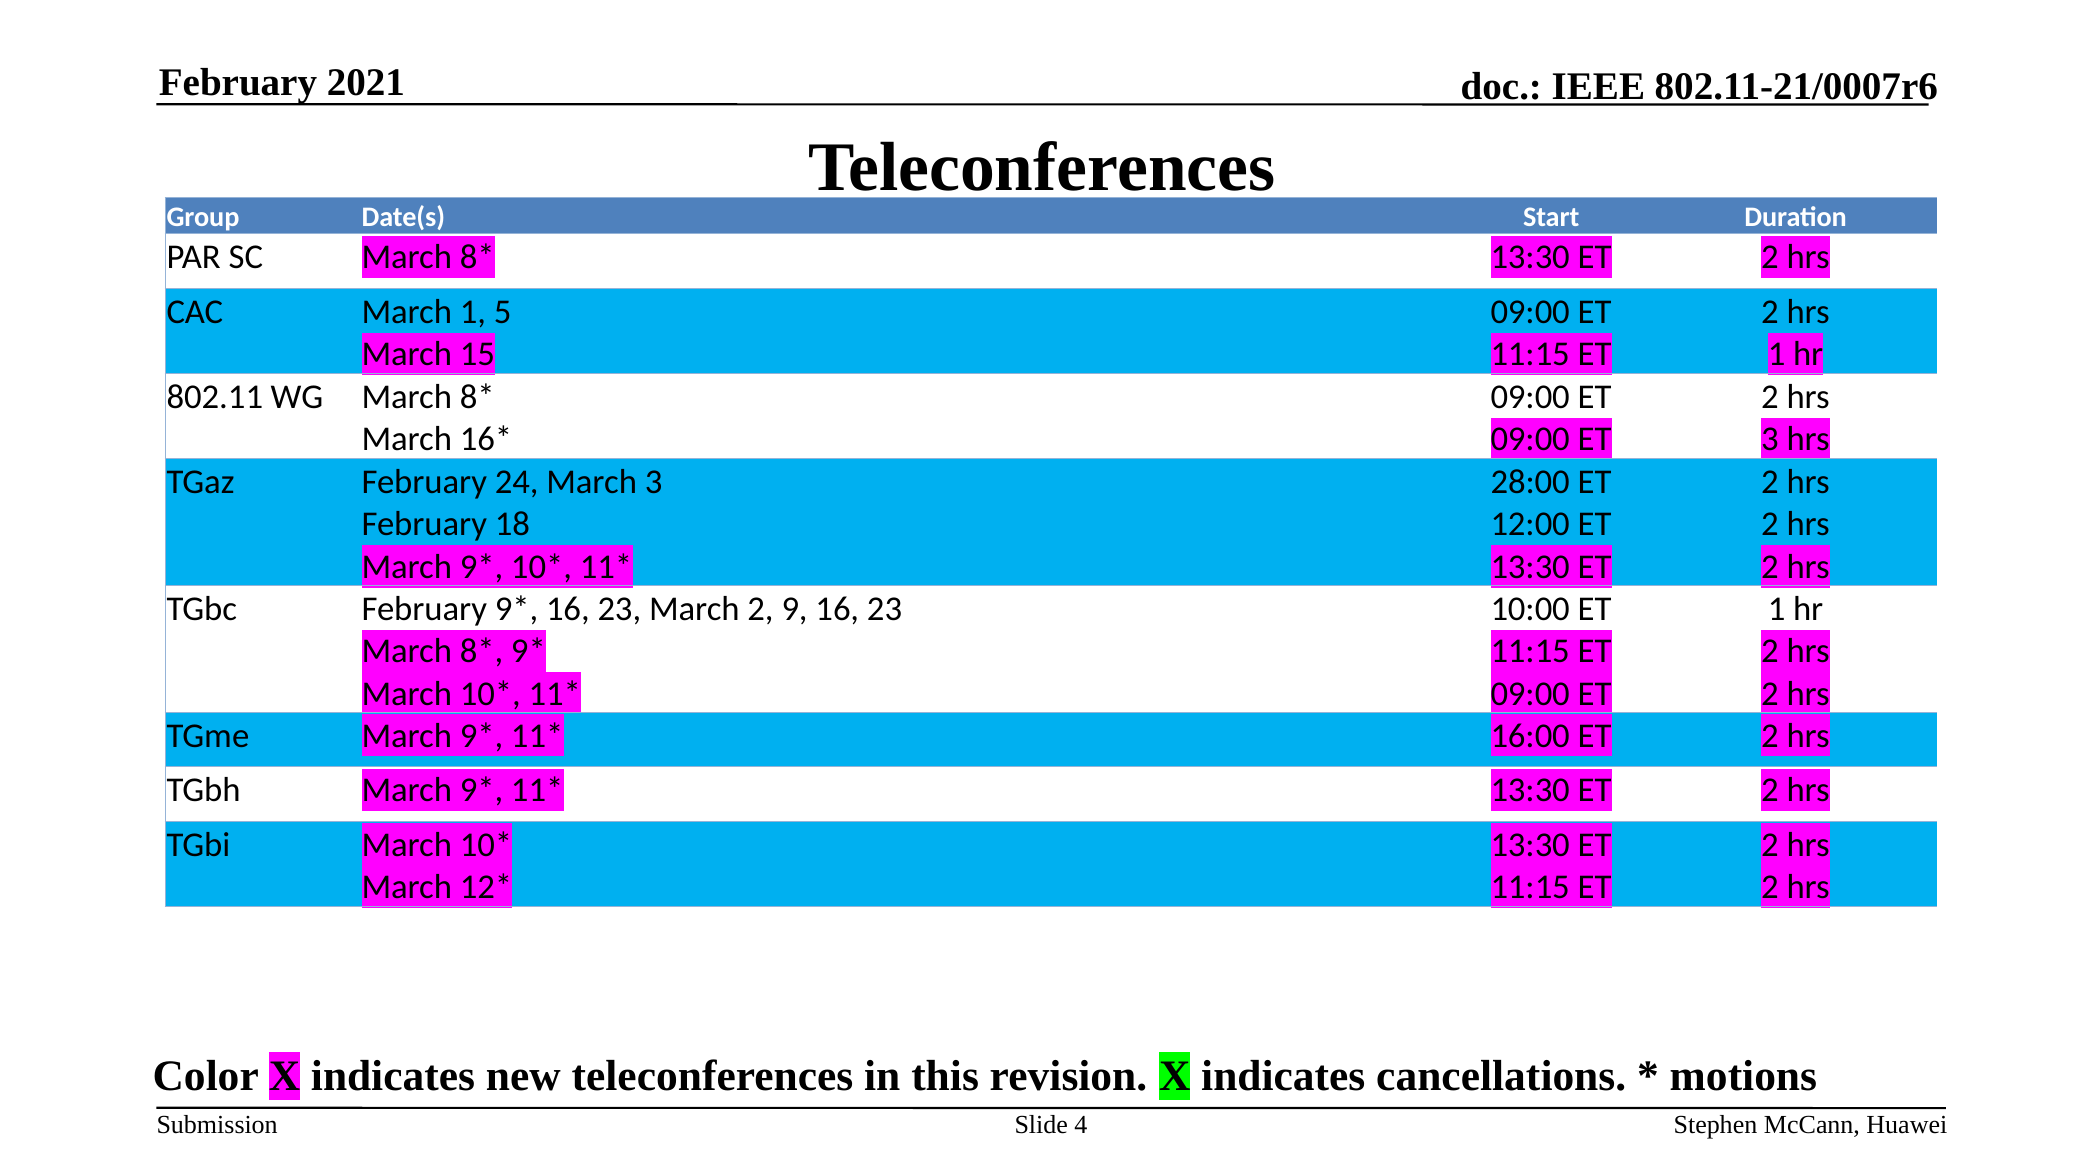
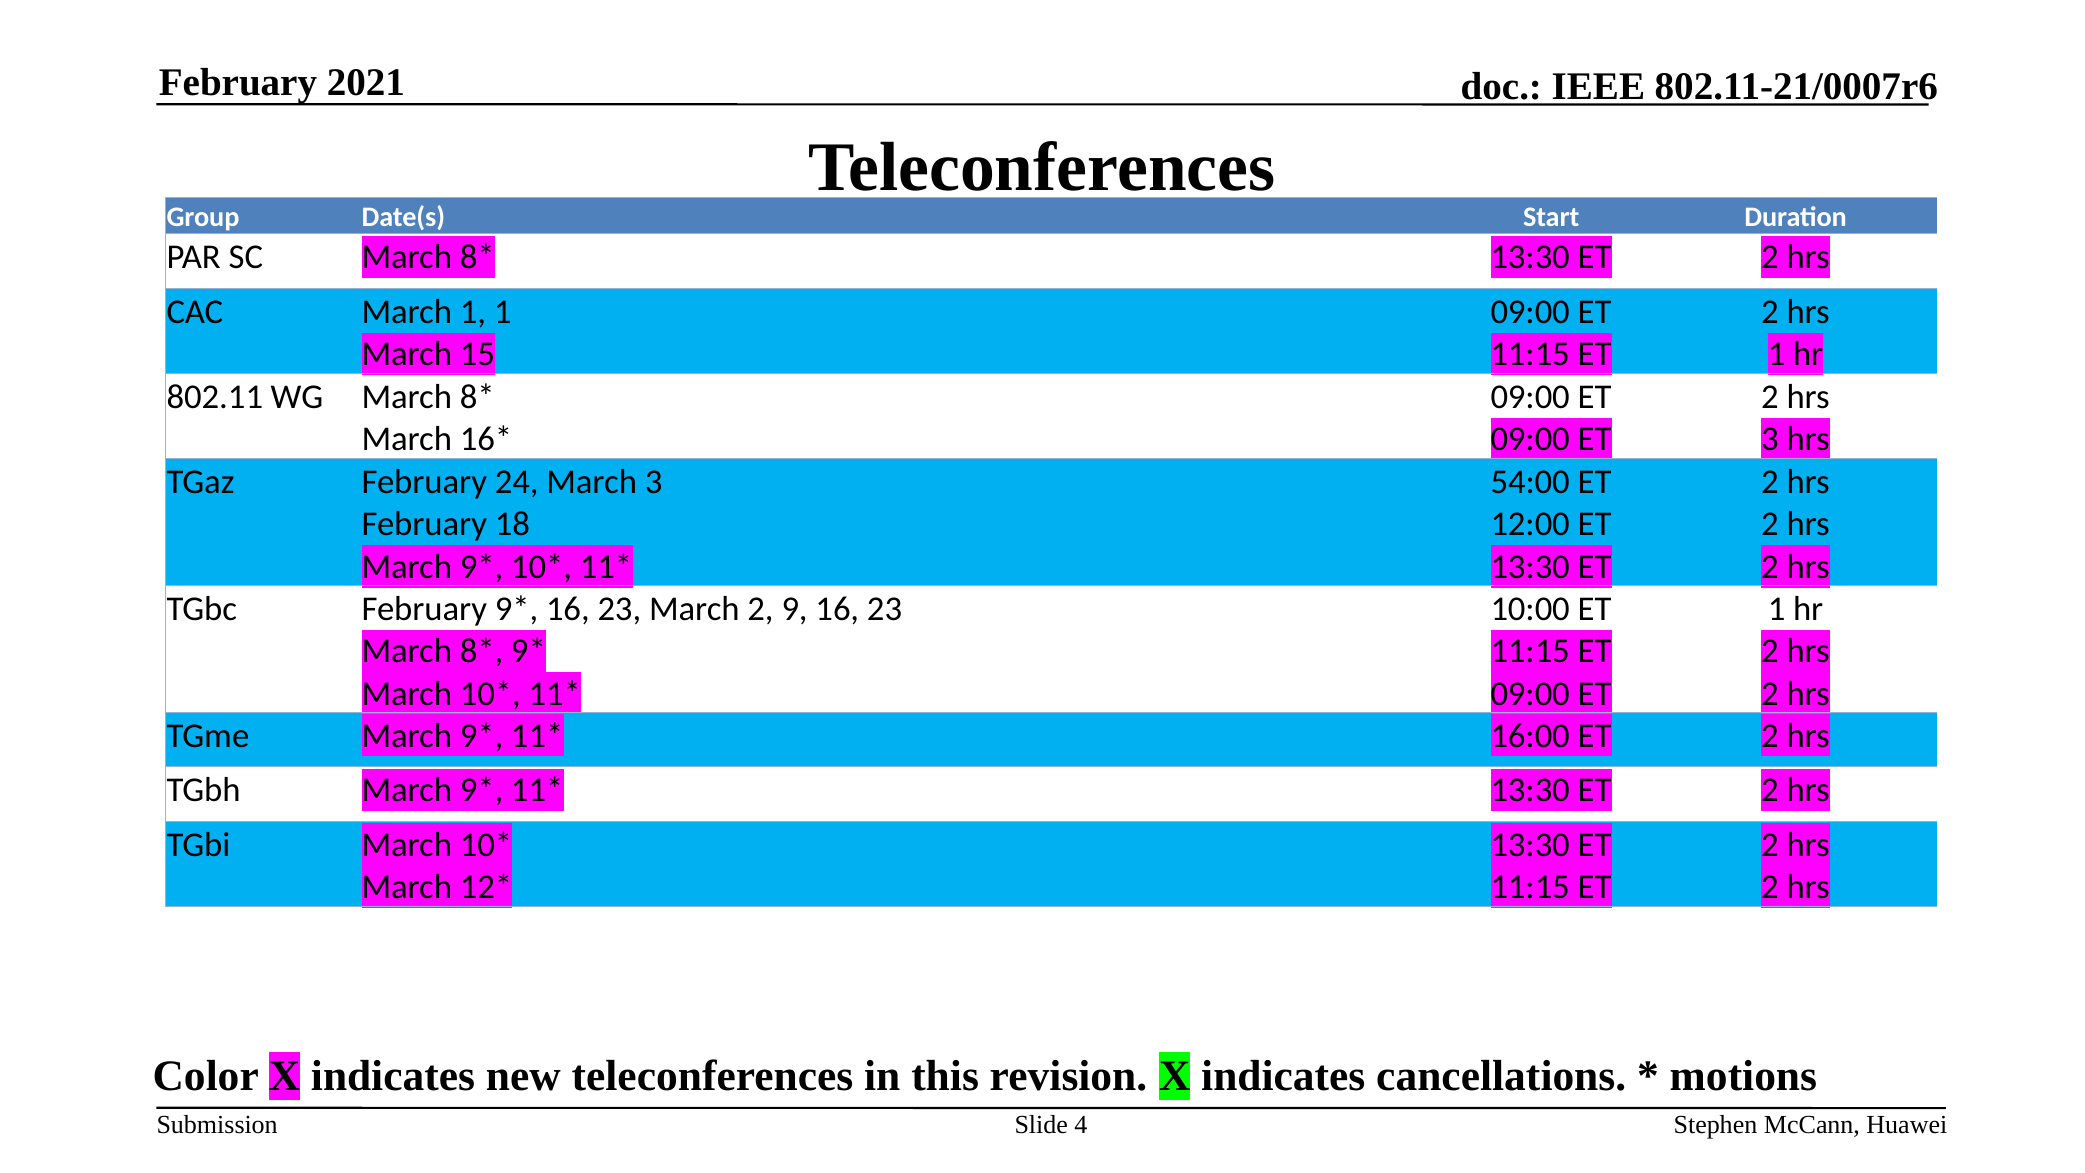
1 5: 5 -> 1 (503, 312)
28:00: 28:00 -> 54:00 (1530, 482)
